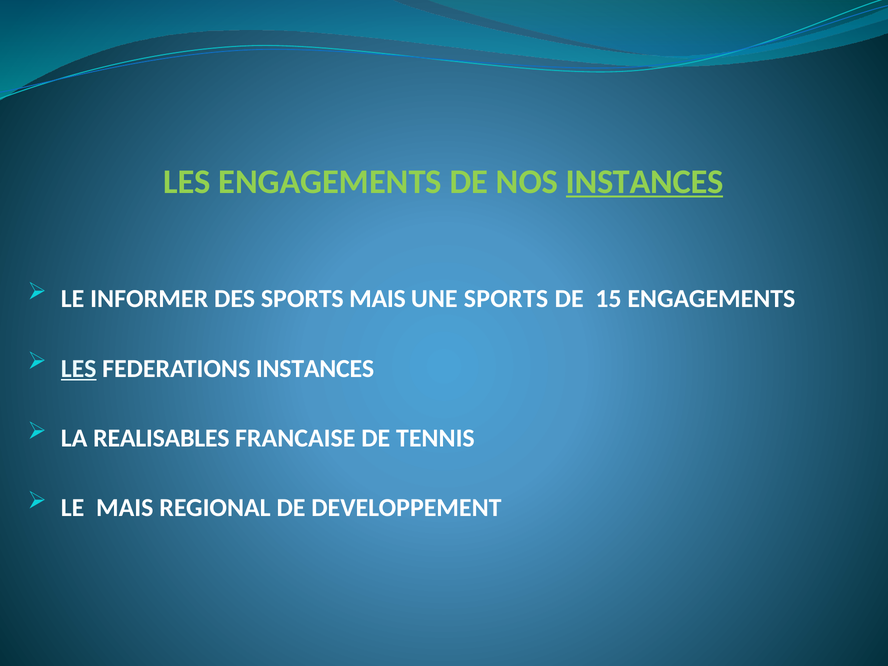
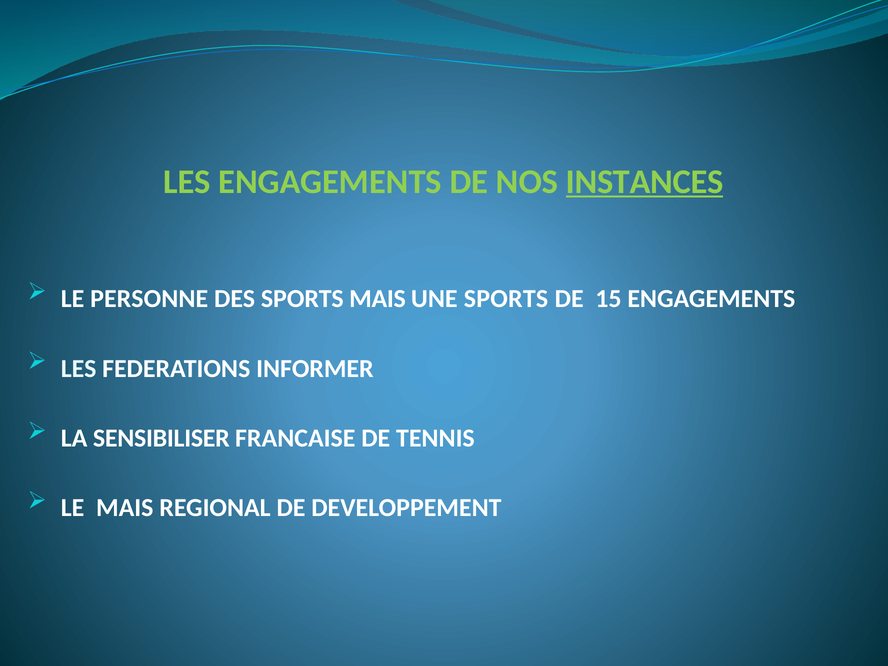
INFORMER: INFORMER -> PERSONNE (149, 299)
LES underline: present -> none (79, 368)
FEDERATIONS INSTANCES: INSTANCES -> INFORMER (315, 368)
REALISABLES: REALISABLES -> SENSIBILISER (161, 438)
